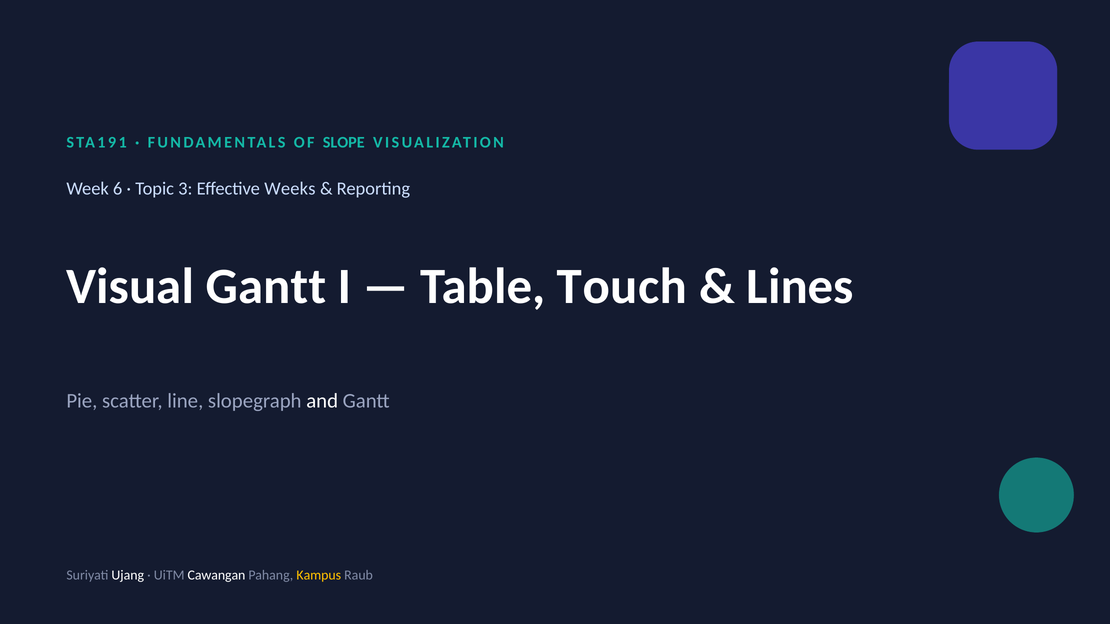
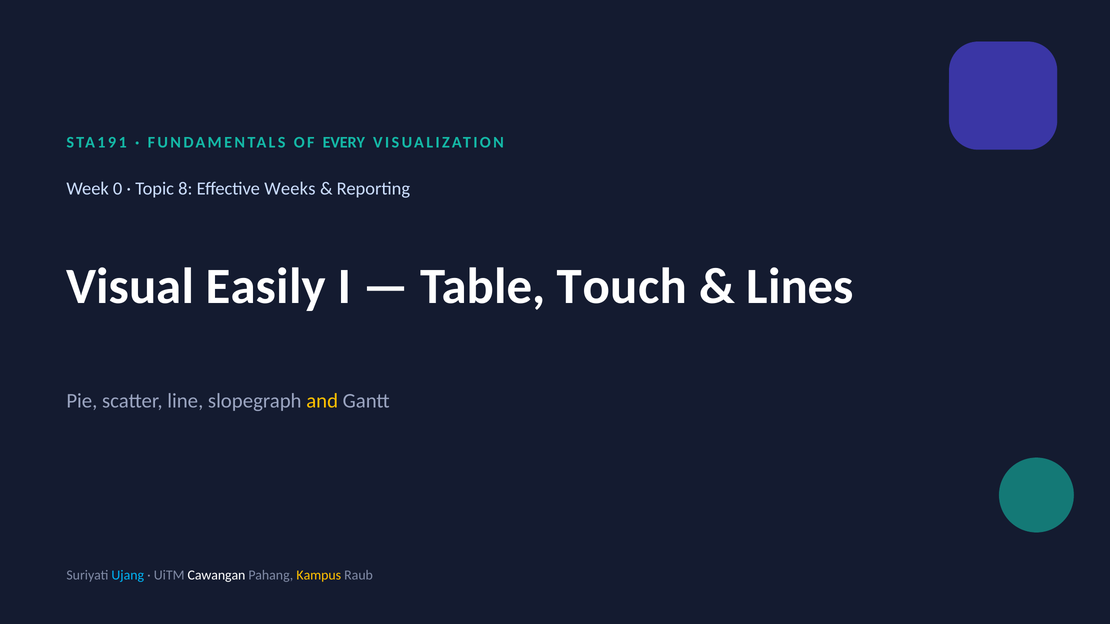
SLOPE: SLOPE -> EVERY (344, 143)
6: 6 -> 0 (118, 189)
3: 3 -> 8 (185, 189)
Visual Gantt: Gantt -> Easily (266, 287)
and colour: white -> yellow (322, 401)
Ujang colour: white -> light blue (128, 575)
